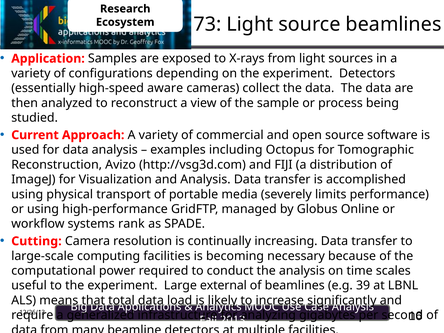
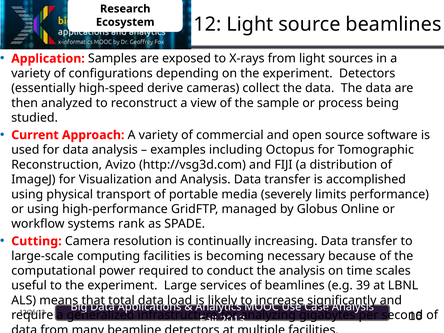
73: 73 -> 12 (207, 24)
aware: aware -> derive (165, 88)
external: external -> services (223, 286)
